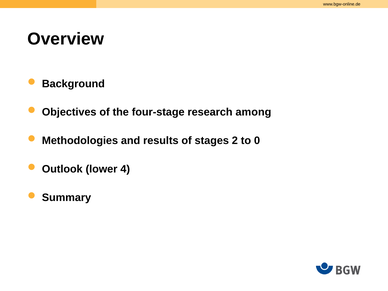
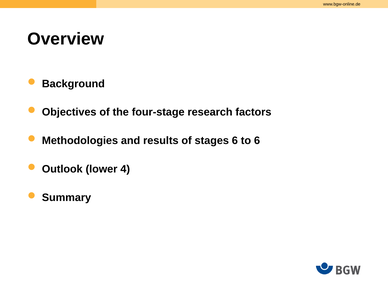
among: among -> factors (253, 112)
stages 2: 2 -> 6 (235, 141)
to 0: 0 -> 6 (257, 141)
